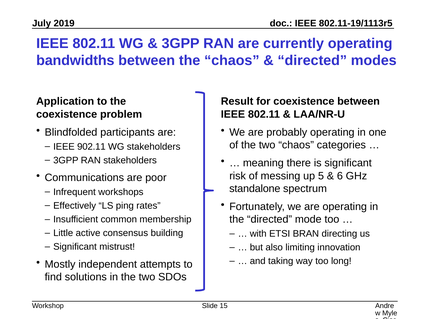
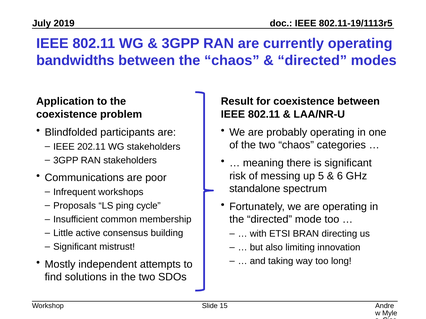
902.11: 902.11 -> 202.11 (91, 147)
Effectively: Effectively -> Proposals (75, 206)
rates: rates -> cycle (148, 206)
